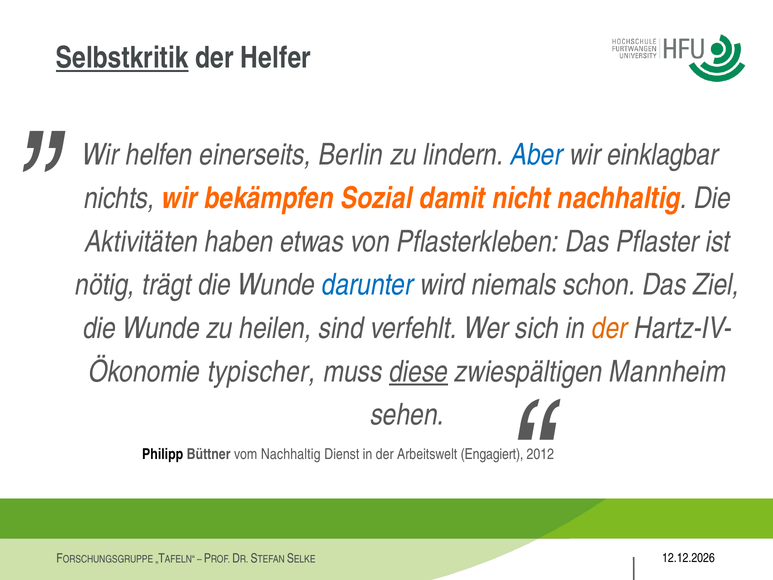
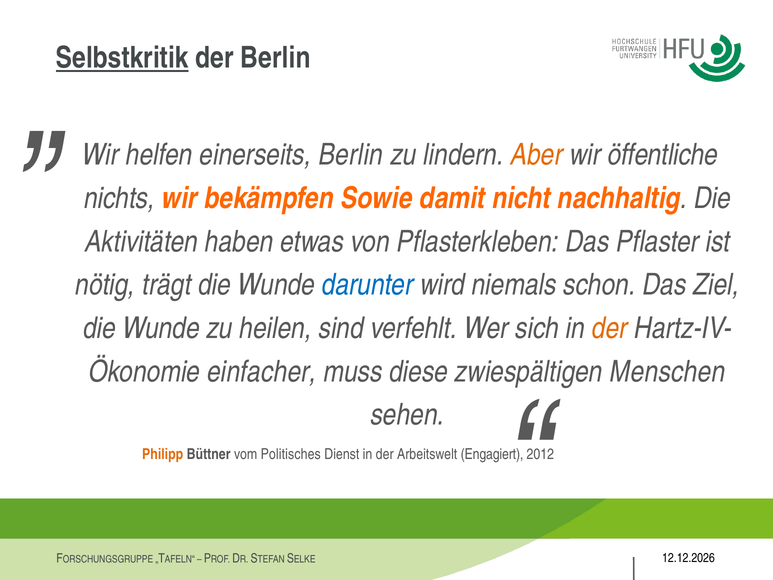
der Helfer: Helfer -> Berlin (276, 58)
Aber colour: blue -> orange (537, 155)
einklagbar: einklagbar -> öffentliche (663, 155)
Sozial: Sozial -> Sowie (377, 198)
typischer: typischer -> einfacher (262, 371)
diese underline: present -> none (419, 371)
Mannheim: Mannheim -> Menschen (668, 371)
Philipp colour: black -> orange (163, 454)
vom Nachhaltig: Nachhaltig -> Politisches (291, 454)
